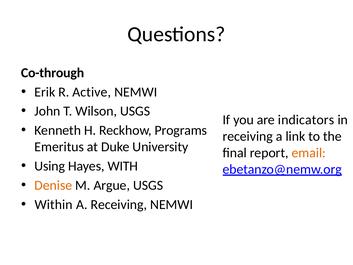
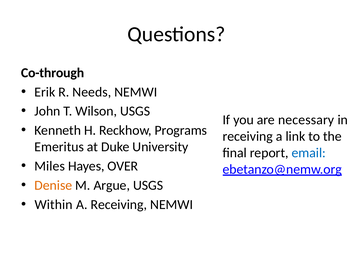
Active: Active -> Needs (92, 92)
indicators: indicators -> necessary (306, 120)
email colour: orange -> blue (309, 153)
Using: Using -> Miles (50, 166)
WITH: WITH -> OVER (123, 166)
